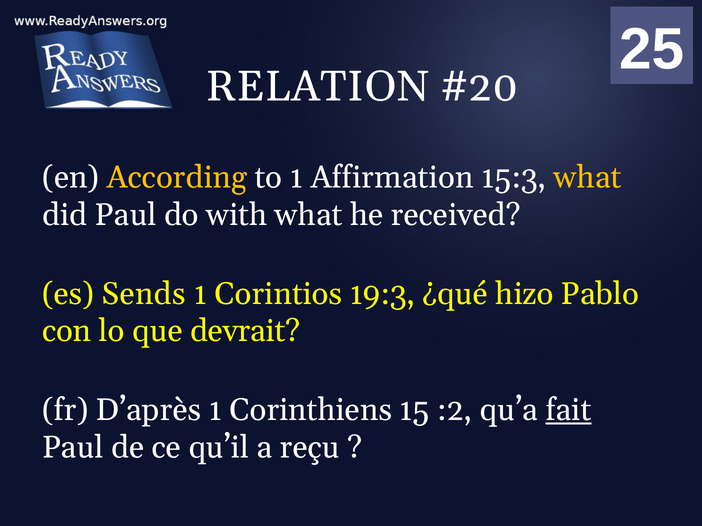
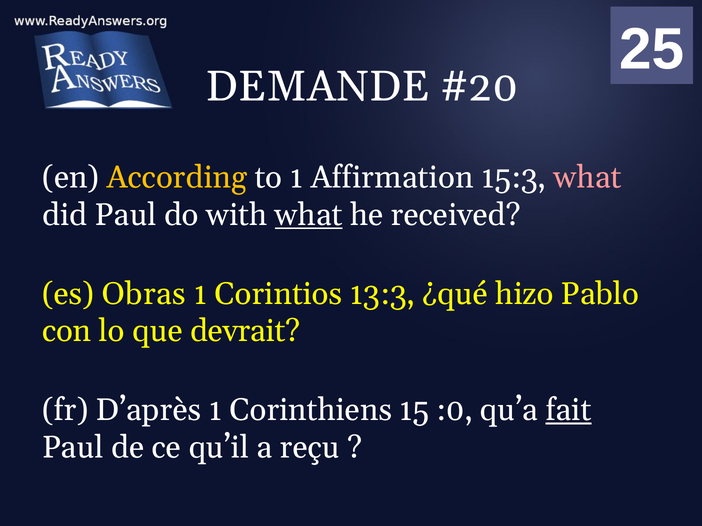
RELATION: RELATION -> DEMANDE (318, 87)
what colour: yellow -> pink (588, 178)
what underline: none -> present (309, 215)
Sends: Sends -> Obras (144, 294)
19:3: 19:3 -> 13:3 (382, 294)
:2: :2 -> :0 (455, 410)
